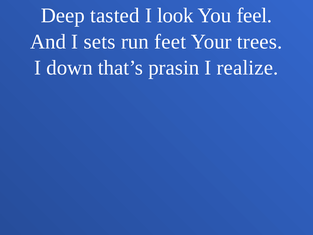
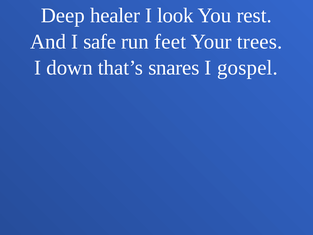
tasted: tasted -> healer (115, 16)
feel: feel -> rest (254, 16)
sets: sets -> safe (100, 42)
prasin: prasin -> snares (174, 68)
realize: realize -> gospel (247, 68)
